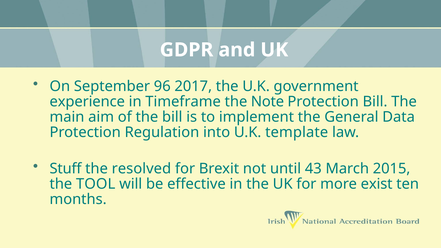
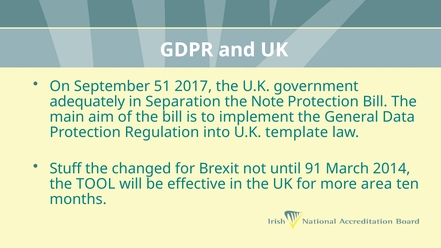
96: 96 -> 51 (162, 86)
experience: experience -> adequately (87, 102)
Timeframe: Timeframe -> Separation (183, 102)
resolved: resolved -> changed (141, 169)
43: 43 -> 91 (313, 169)
2015: 2015 -> 2014 (392, 169)
exist: exist -> area (377, 184)
